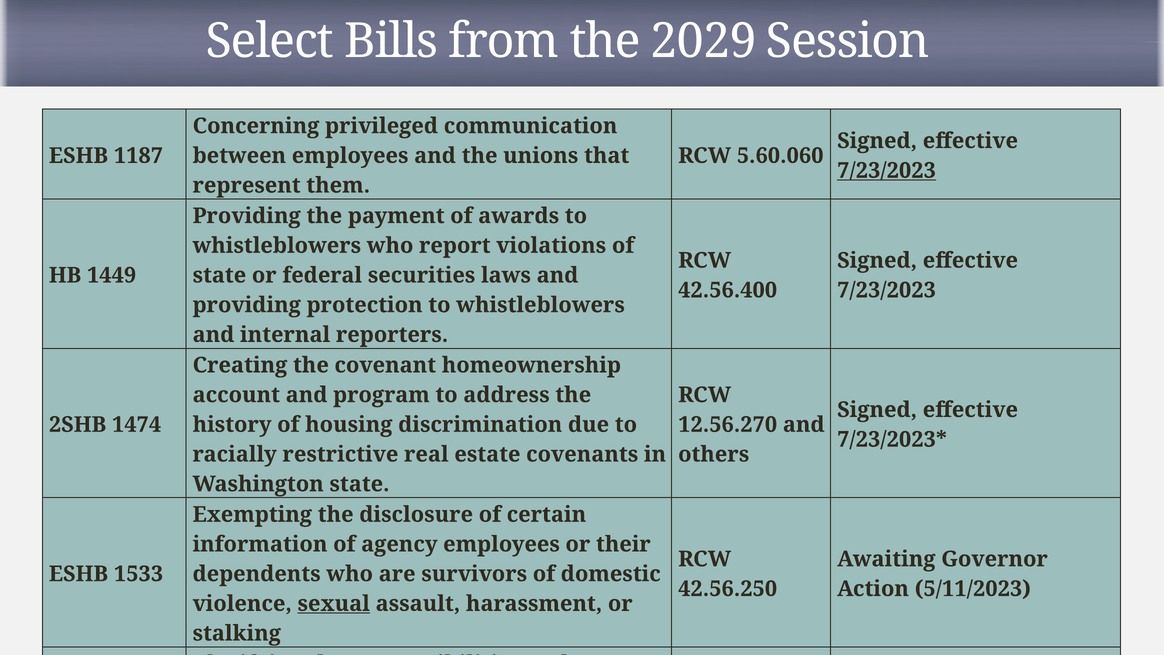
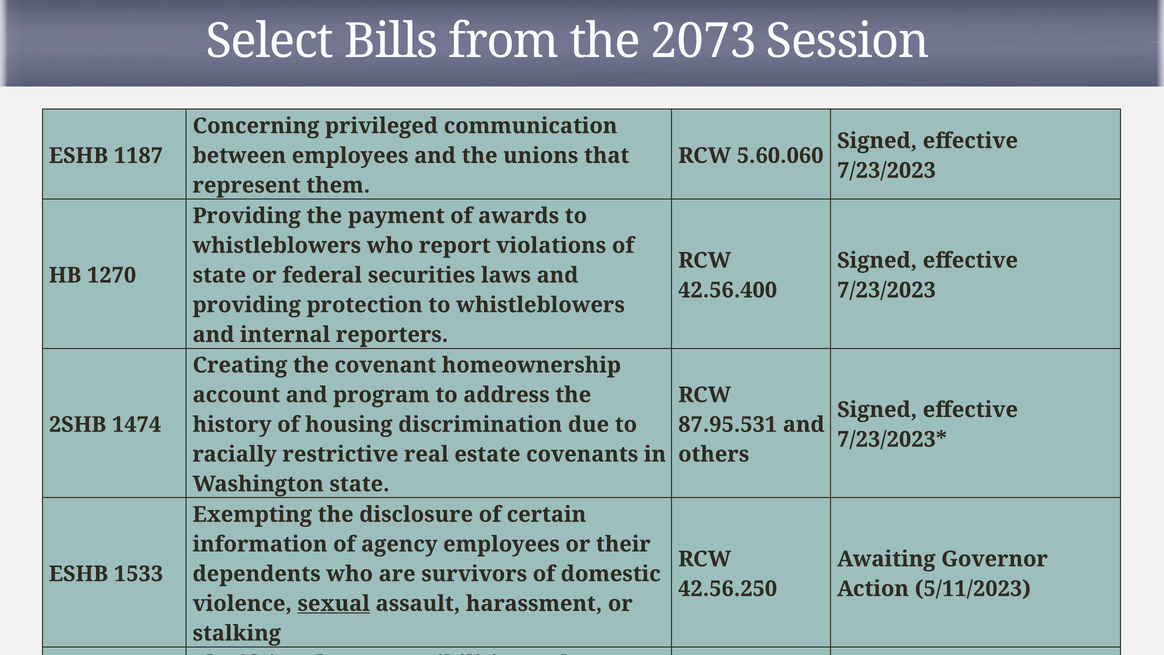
2029: 2029 -> 2073 (704, 41)
7/23/2023 underline: present -> none (886, 170)
1449: 1449 -> 1270 (112, 275)
12.56.270: 12.56.270 -> 87.95.531 (728, 424)
